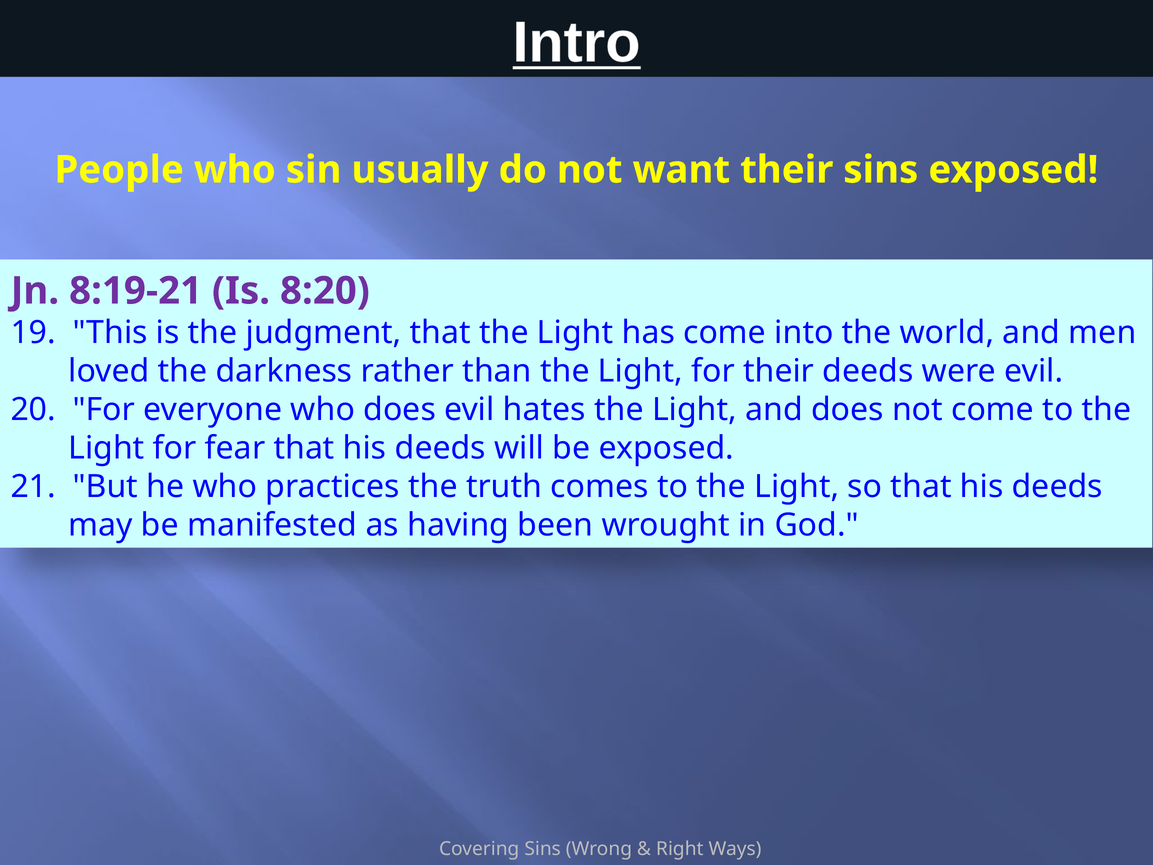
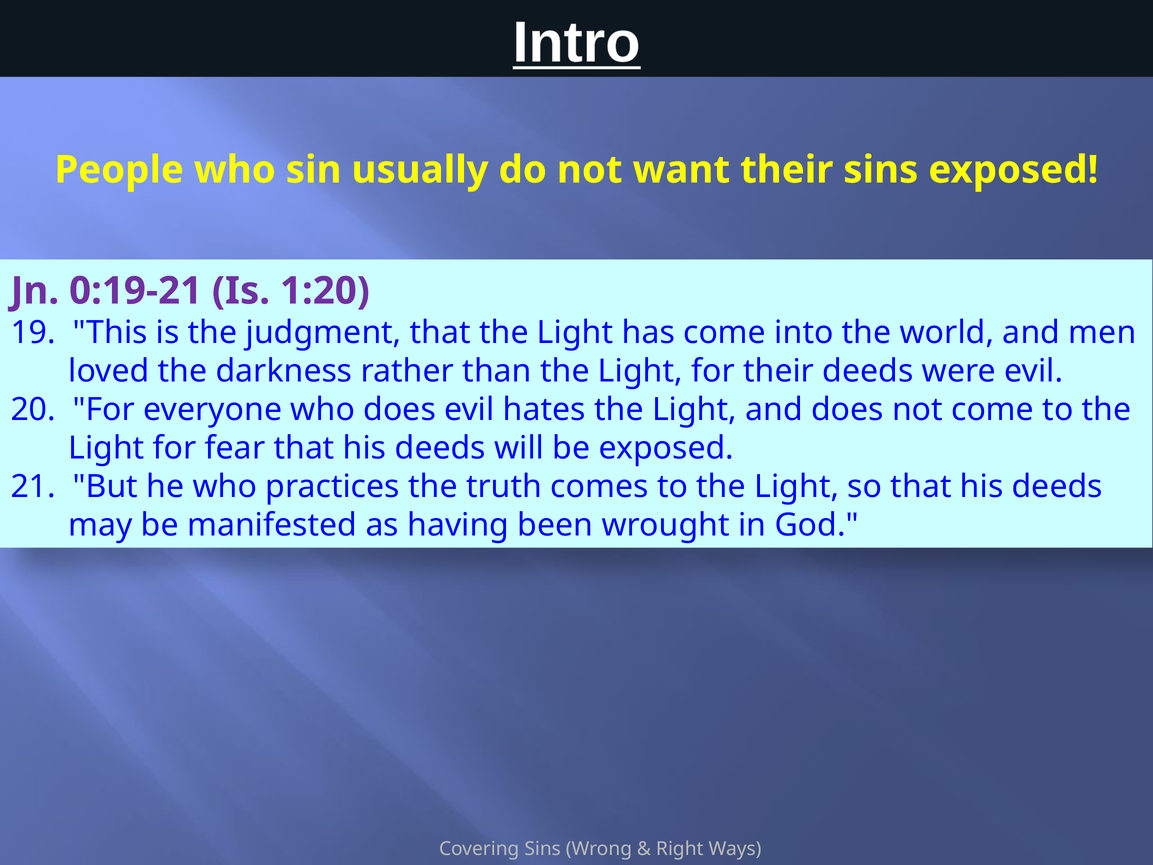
8:19-21: 8:19-21 -> 0:19-21 (136, 291)
8:20: 8:20 -> 1:20 (325, 291)
